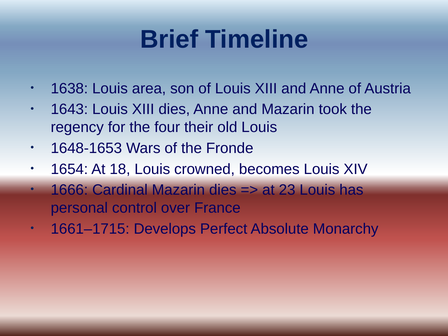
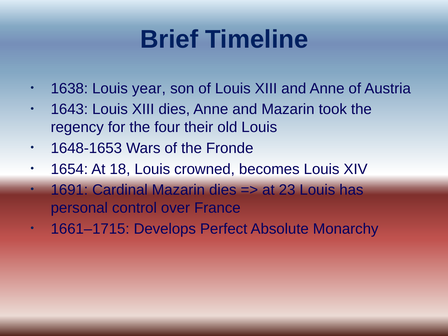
area: area -> year (149, 88)
1666: 1666 -> 1691 (69, 190)
